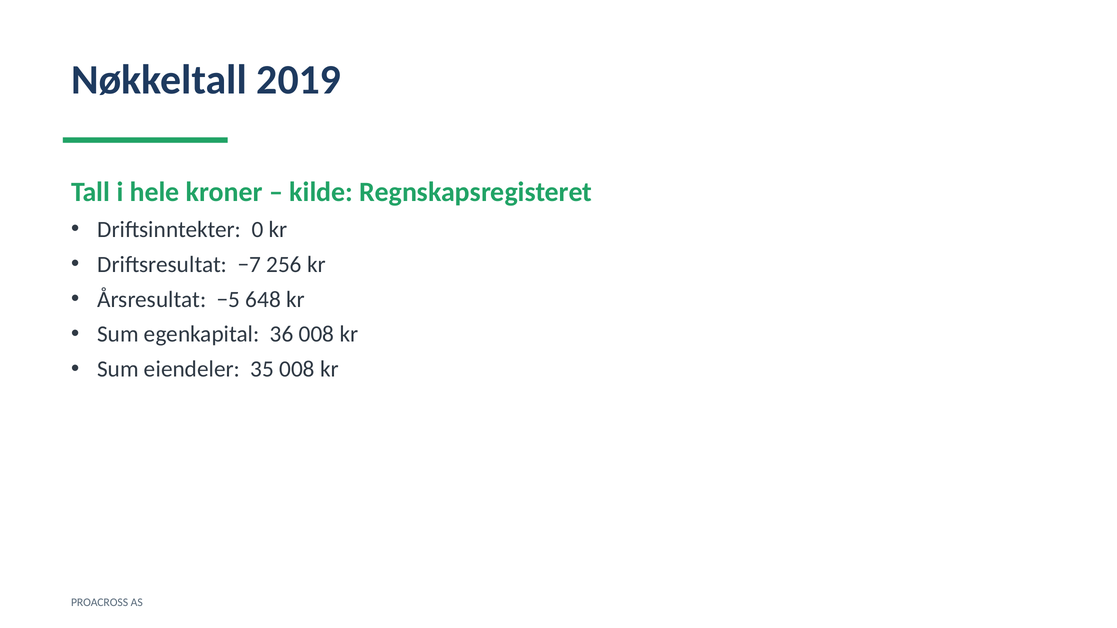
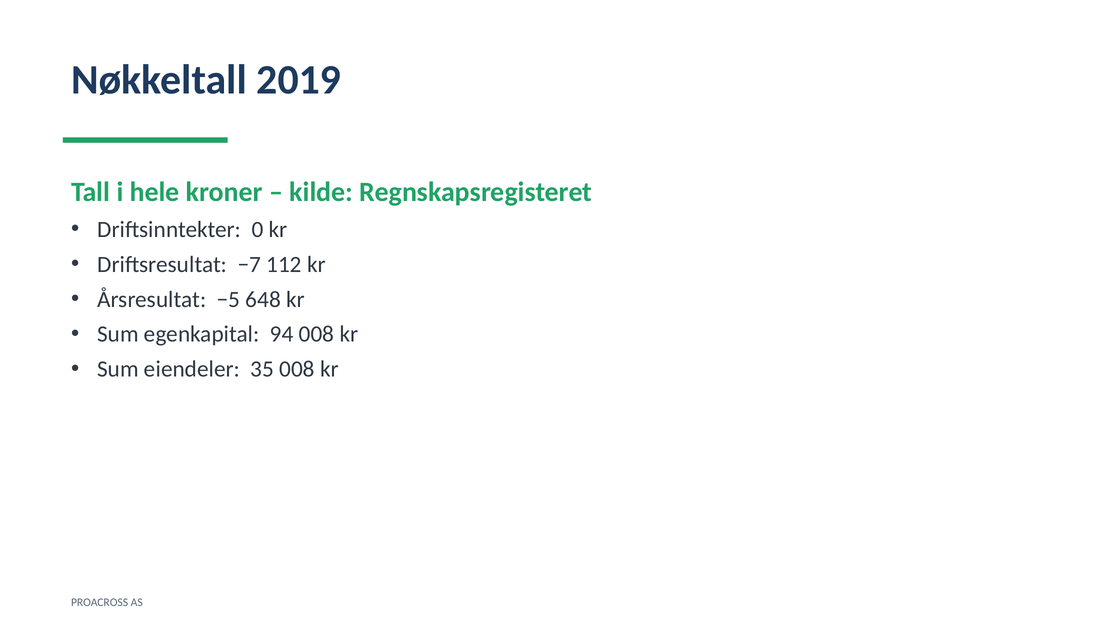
256: 256 -> 112 (284, 265)
36: 36 -> 94 (282, 334)
